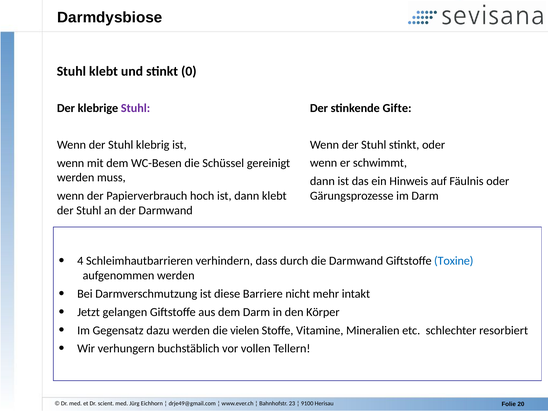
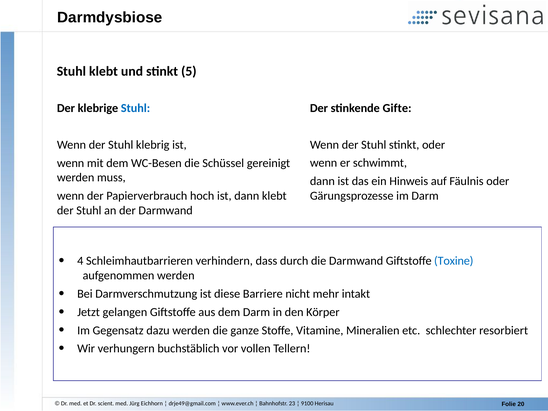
0: 0 -> 5 (189, 71)
Stuhl colour: purple -> blue (136, 108)
vielen: vielen -> ganze (245, 330)
